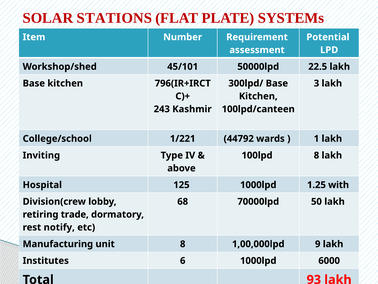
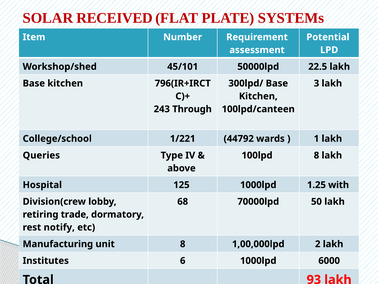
STATIONS: STATIONS -> RECEIVED (115, 18)
Kashmir: Kashmir -> Through (192, 109)
Inviting: Inviting -> Queries (41, 155)
9: 9 -> 2 (318, 244)
